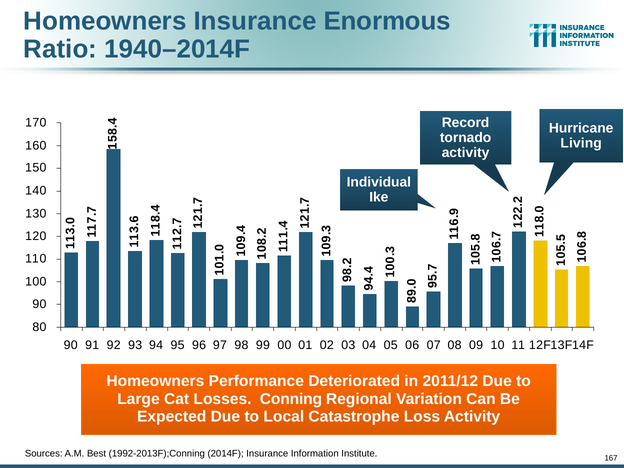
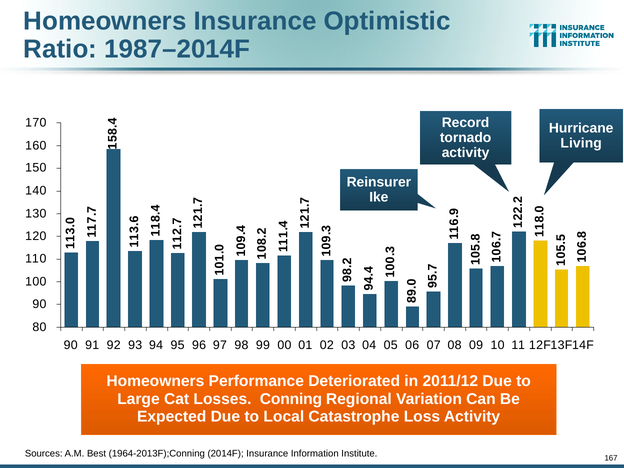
Enormous: Enormous -> Optimistic (387, 21)
1940–2014F: 1940–2014F -> 1987–2014F (177, 49)
Individual: Individual -> Reinsurer (379, 182)
1992-2013F);Conning: 1992-2013F);Conning -> 1964-2013F);Conning (157, 453)
